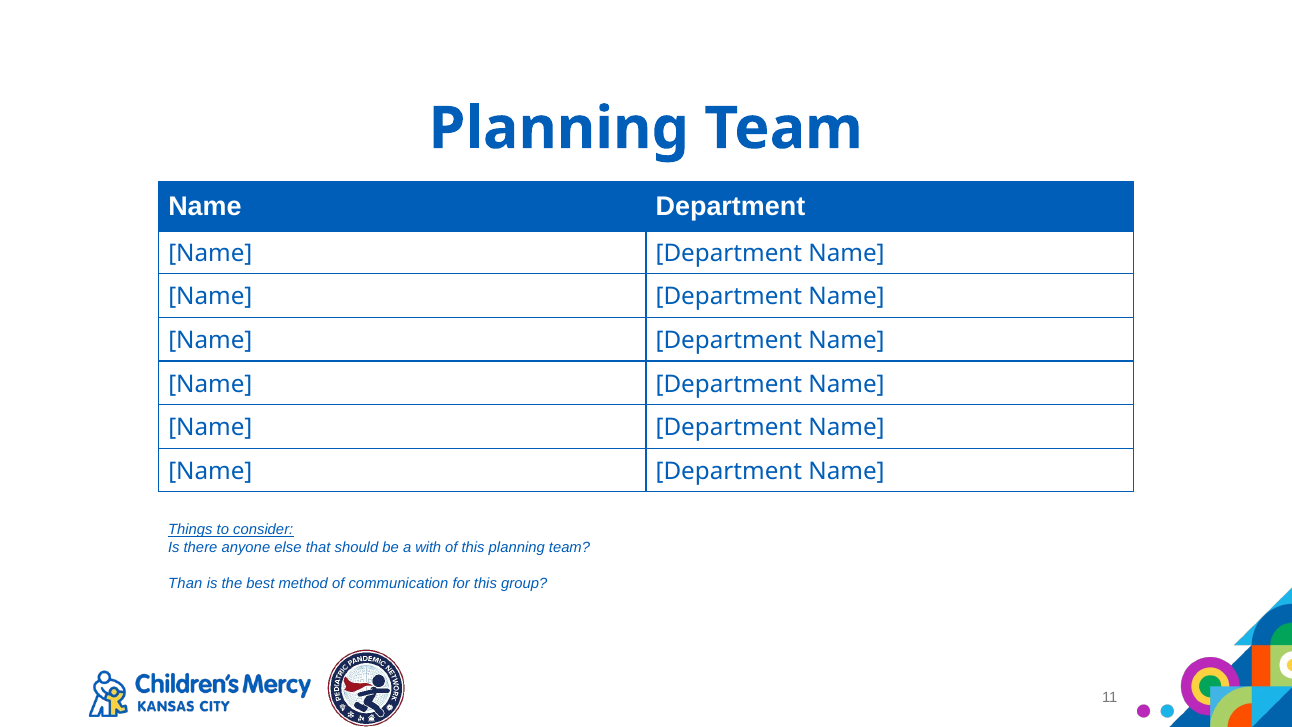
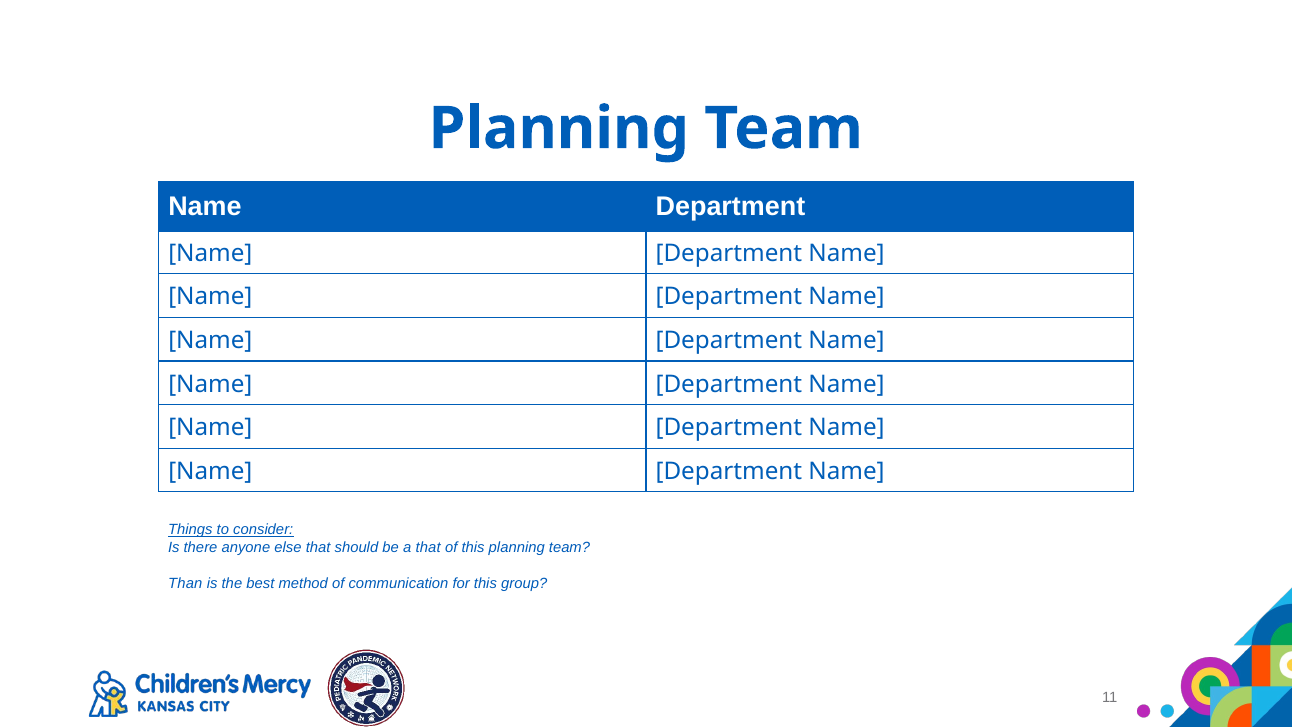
a with: with -> that (428, 547)
